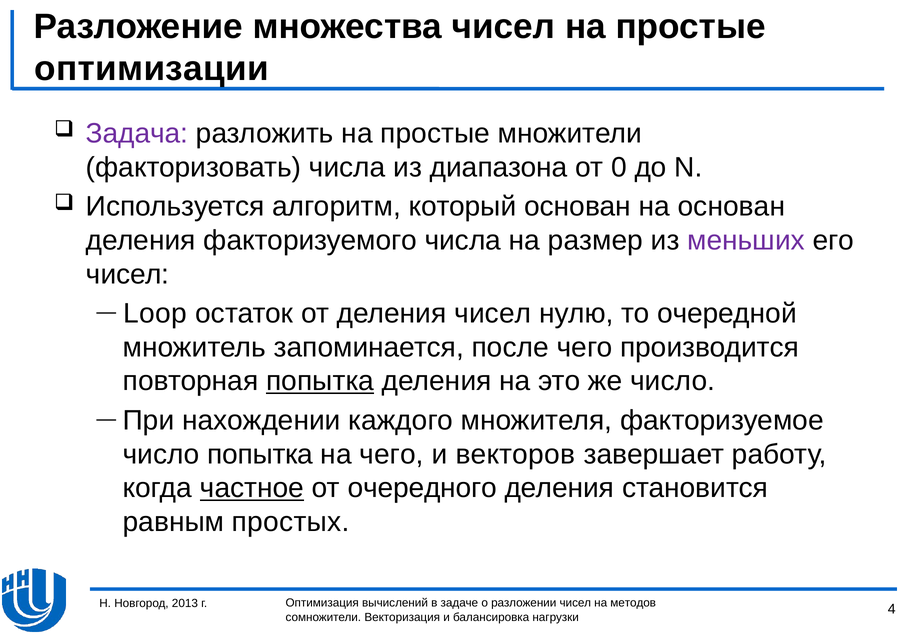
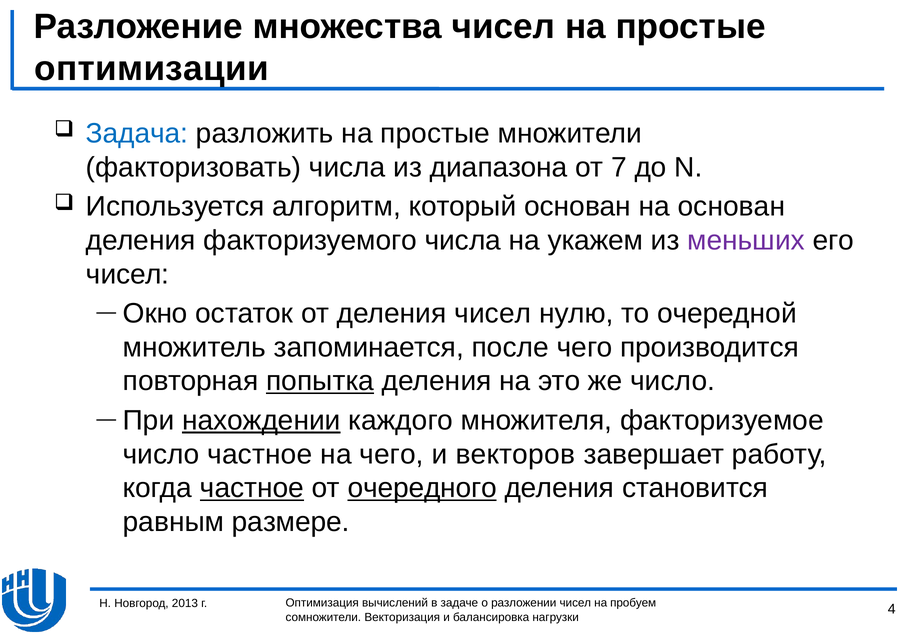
Задача colour: purple -> blue (137, 134)
0: 0 -> 7 (619, 167)
размер: размер -> укажем (596, 241)
Loop: Loop -> Окно (155, 314)
нахождении underline: none -> present (261, 421)
число попытка: попытка -> частное (260, 455)
очередного underline: none -> present (422, 488)
простых: простых -> размере (291, 522)
методов: методов -> пробуем (633, 604)
